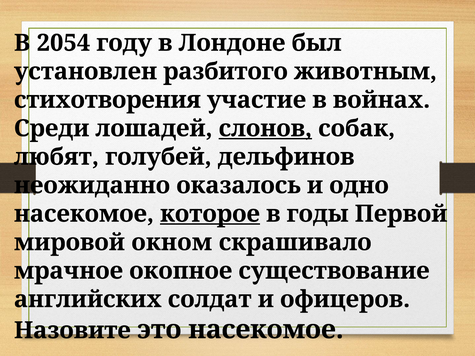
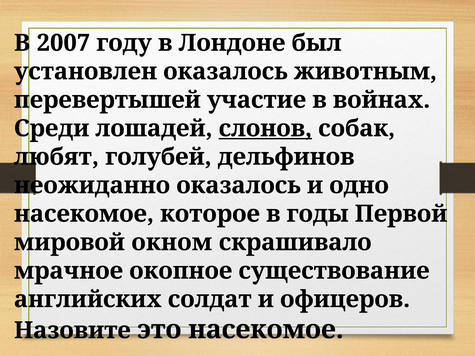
2054: 2054 -> 2007 (63, 43)
установлен разбитого: разбитого -> оказалось (225, 72)
стихотворения: стихотворения -> перевертышей (107, 100)
которое underline: present -> none (210, 214)
